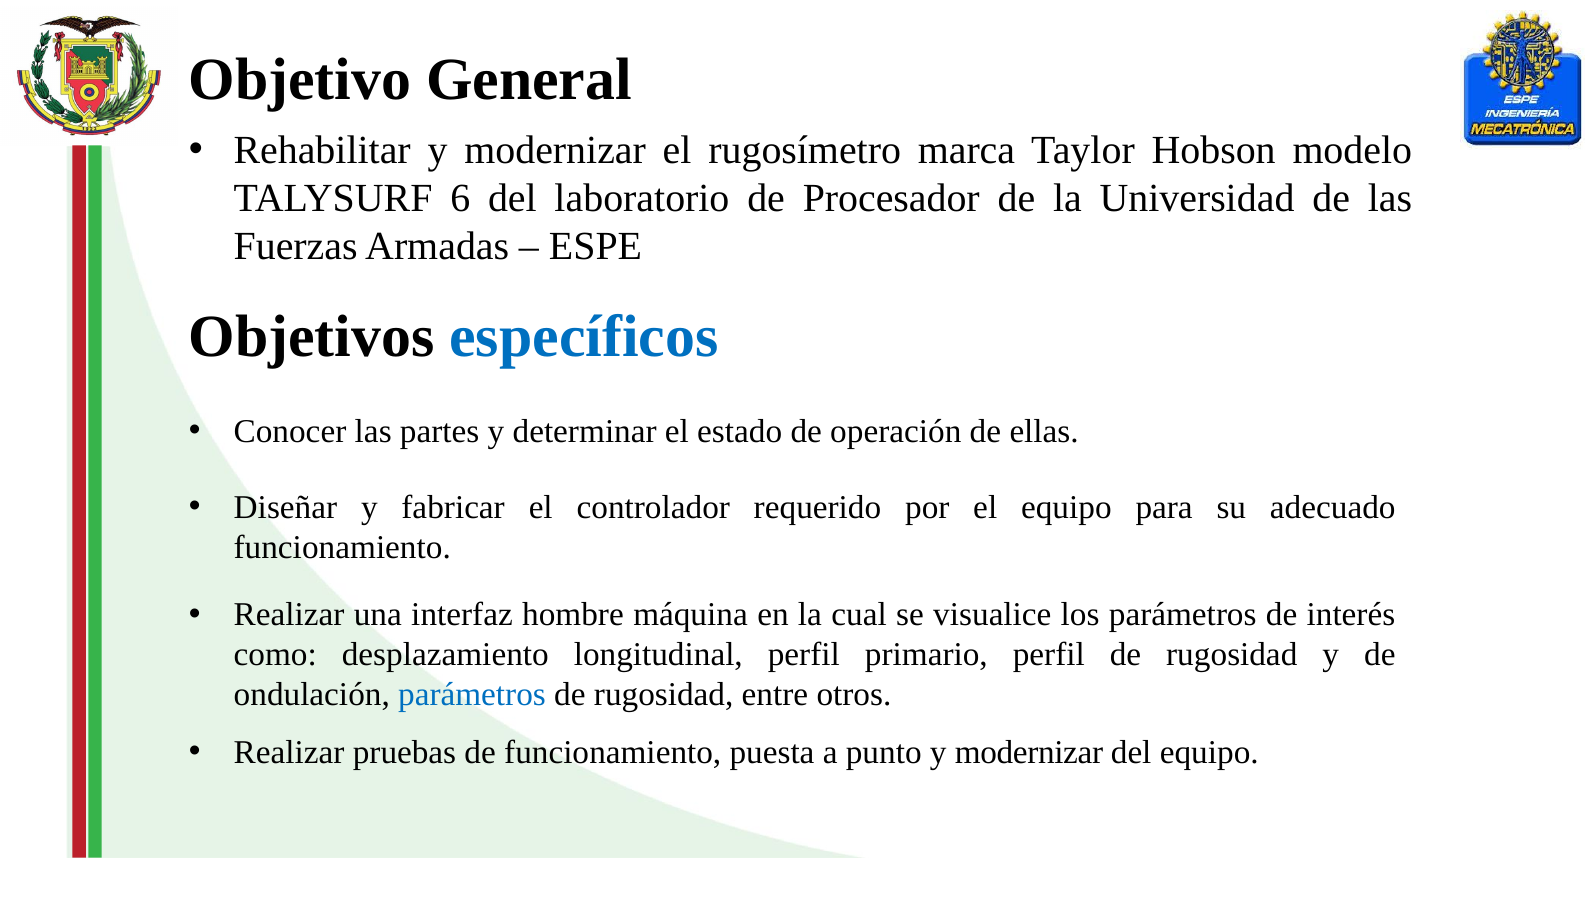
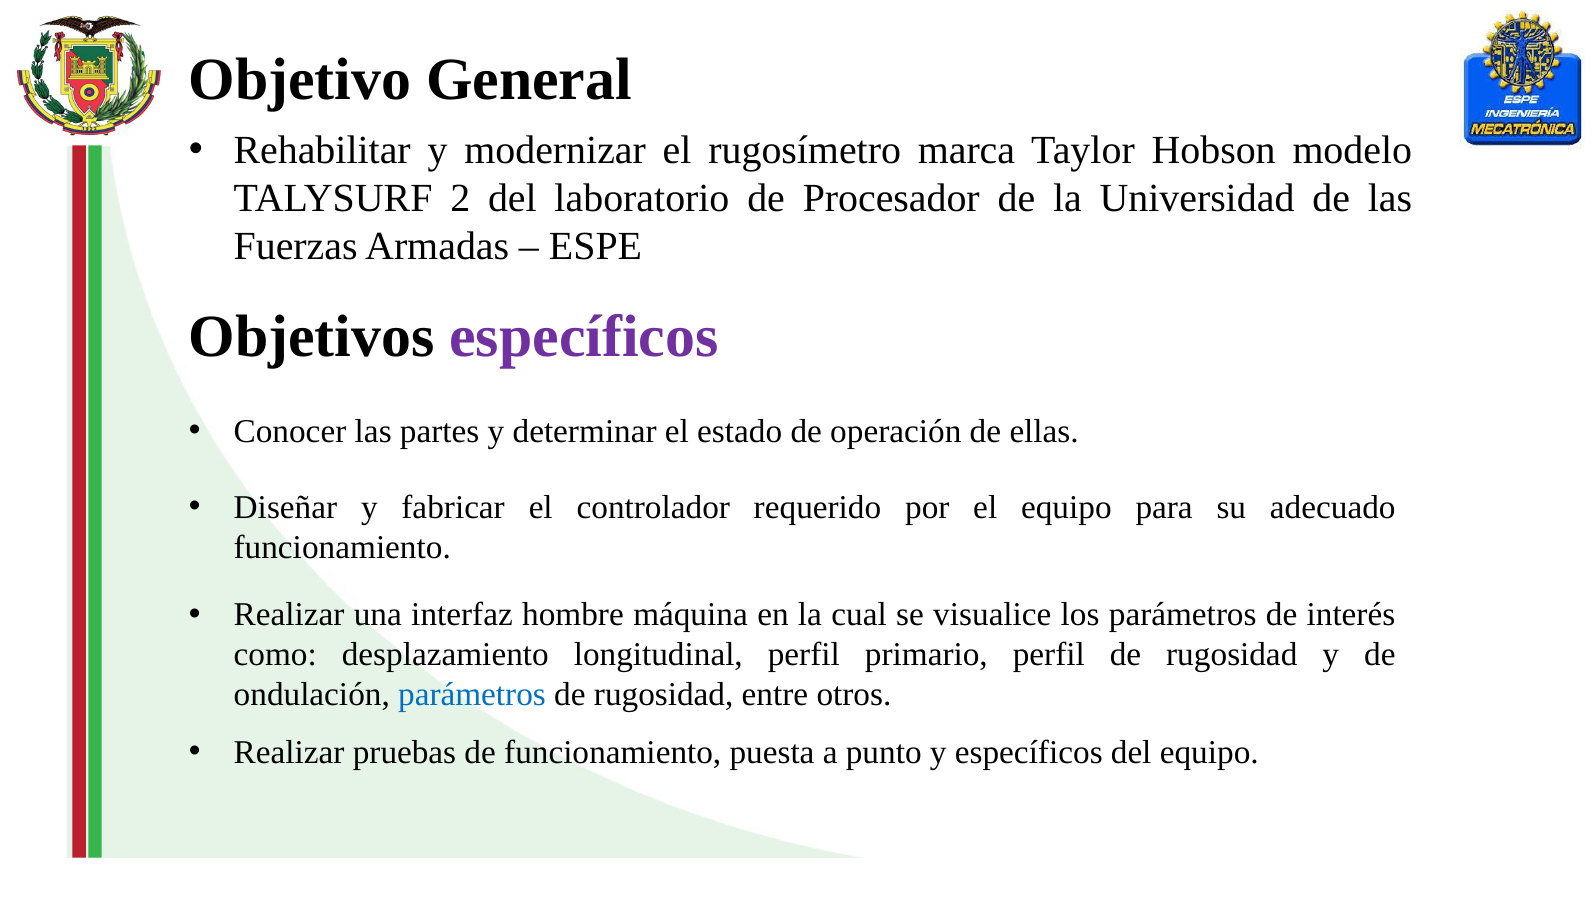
6: 6 -> 2 (460, 199)
específicos colour: blue -> purple (584, 337)
punto y modernizar: modernizar -> específicos (1029, 752)
